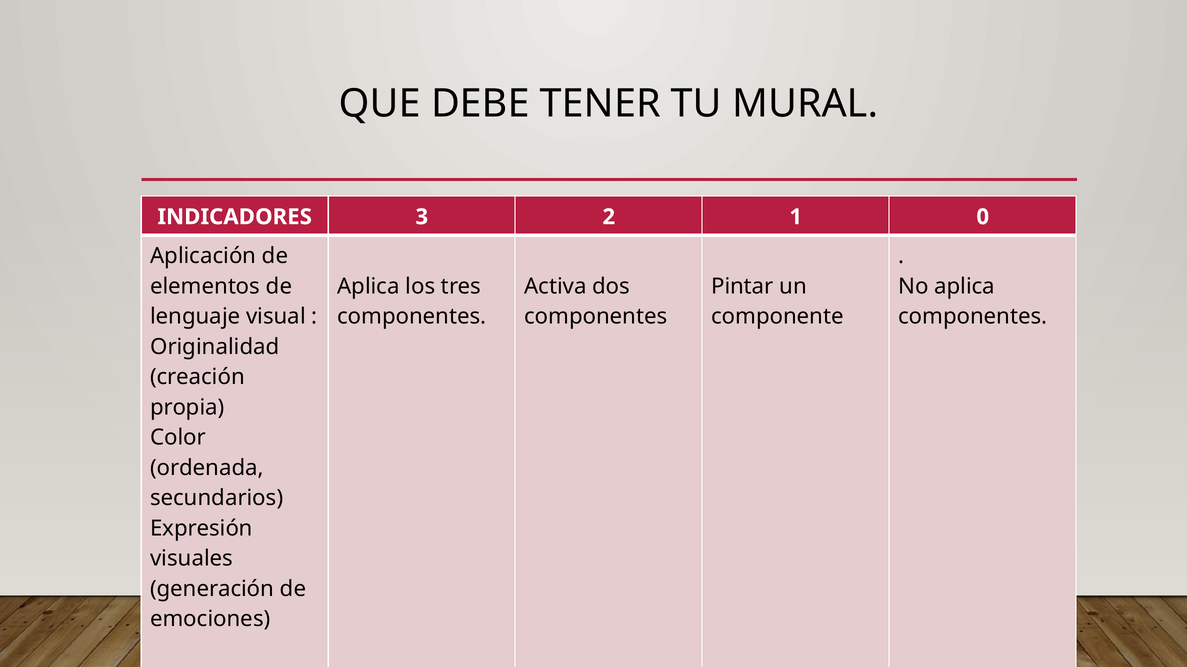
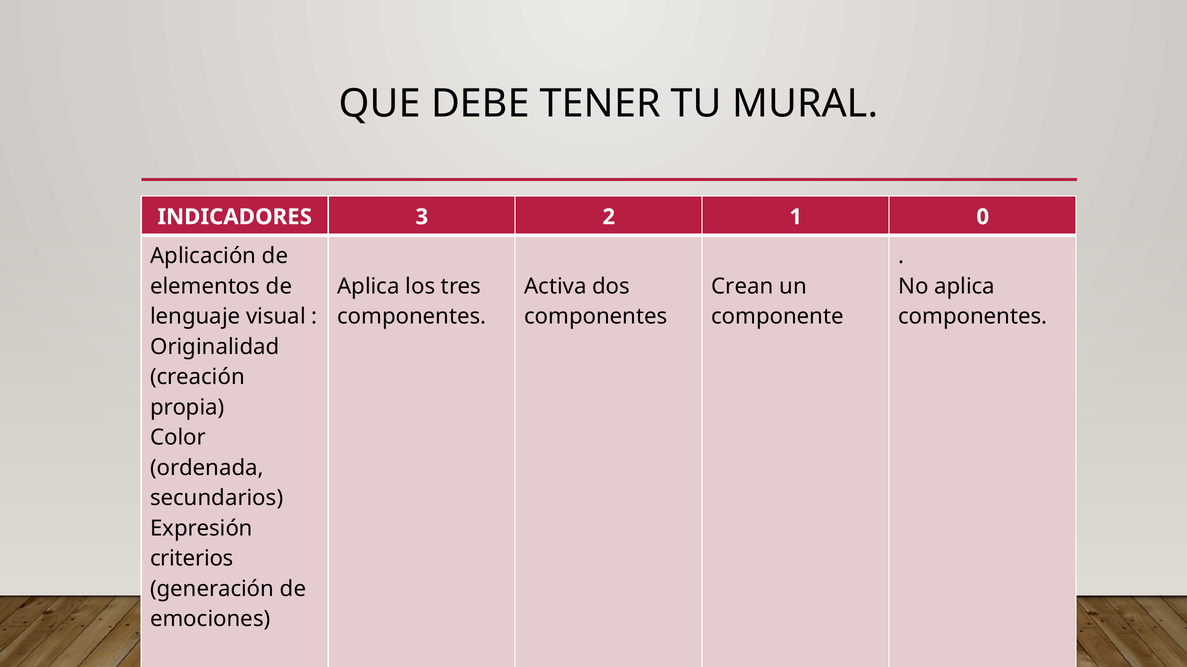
Pintar: Pintar -> Crean (742, 287)
visuales: visuales -> criterios (192, 559)
